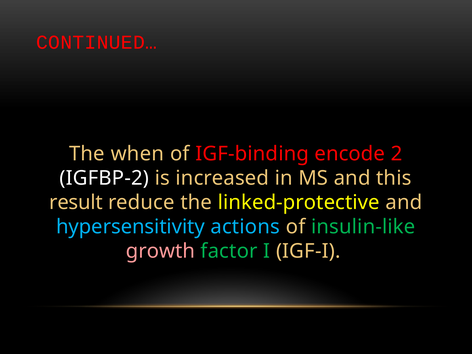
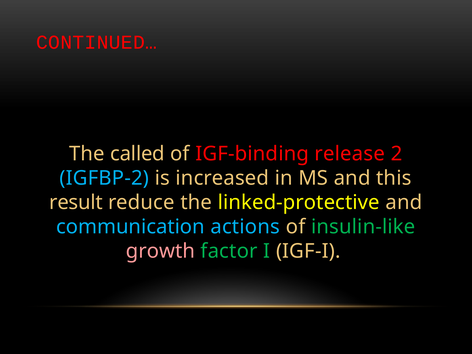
when: when -> called (138, 154)
encode: encode -> release (350, 154)
IGFBP-2 colour: white -> light blue (104, 178)
hypersensitivity: hypersensitivity -> communication (130, 227)
